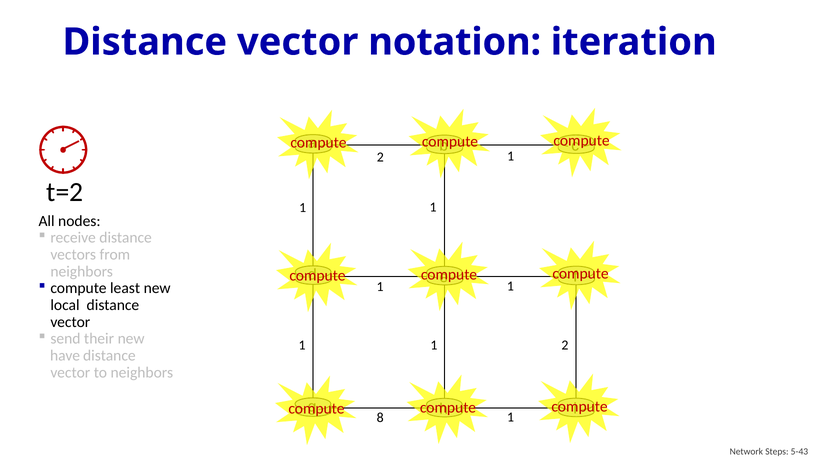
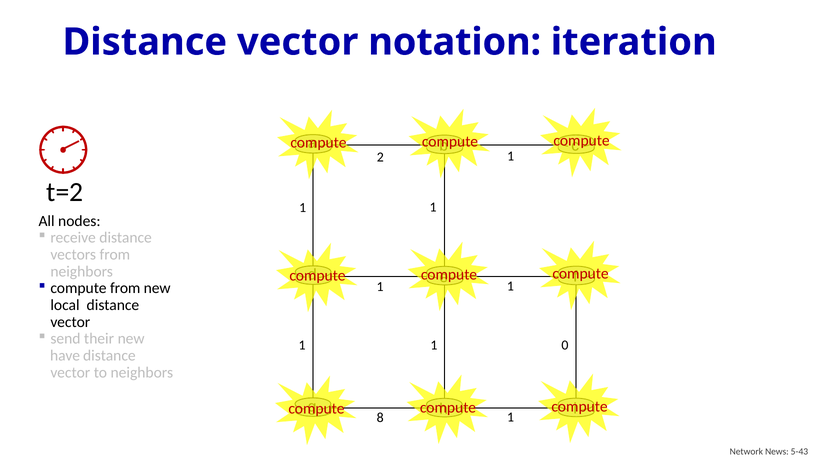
compute least: least -> from (125, 288)
1 1 2: 2 -> 0 (565, 345)
Steps: Steps -> News (777, 452)
